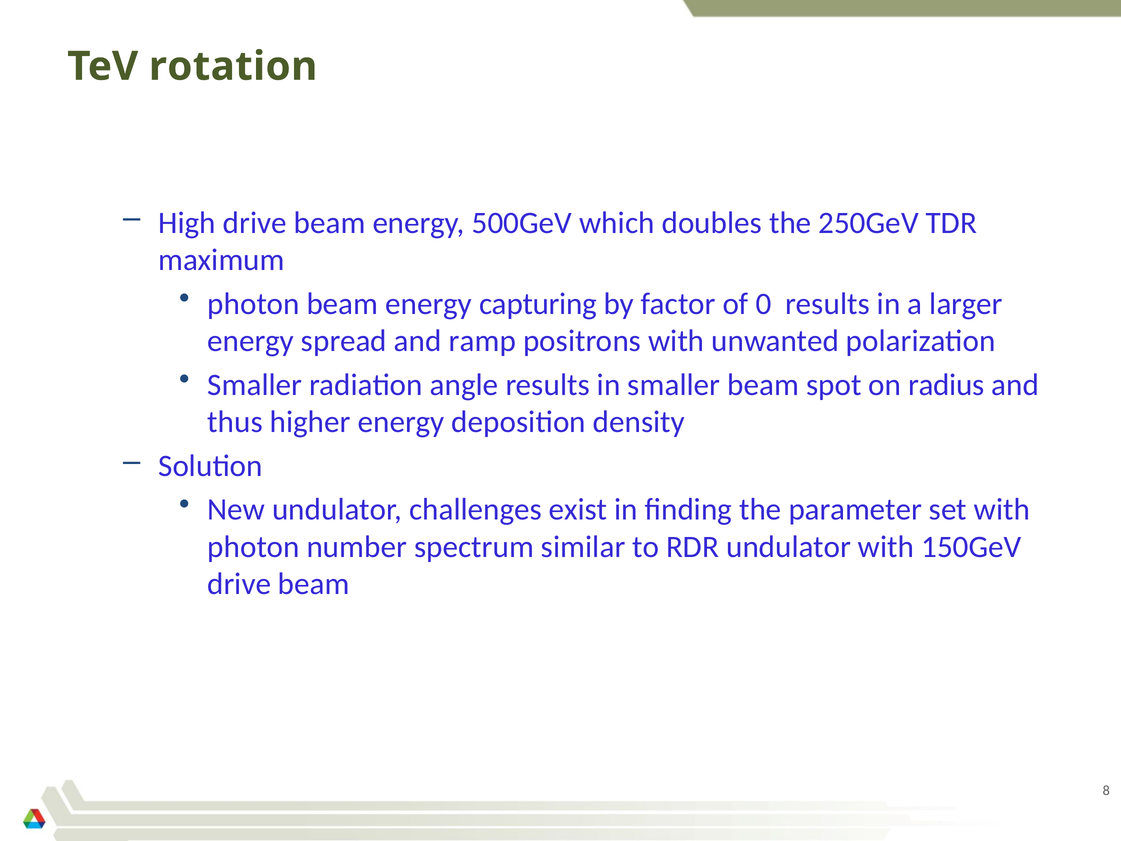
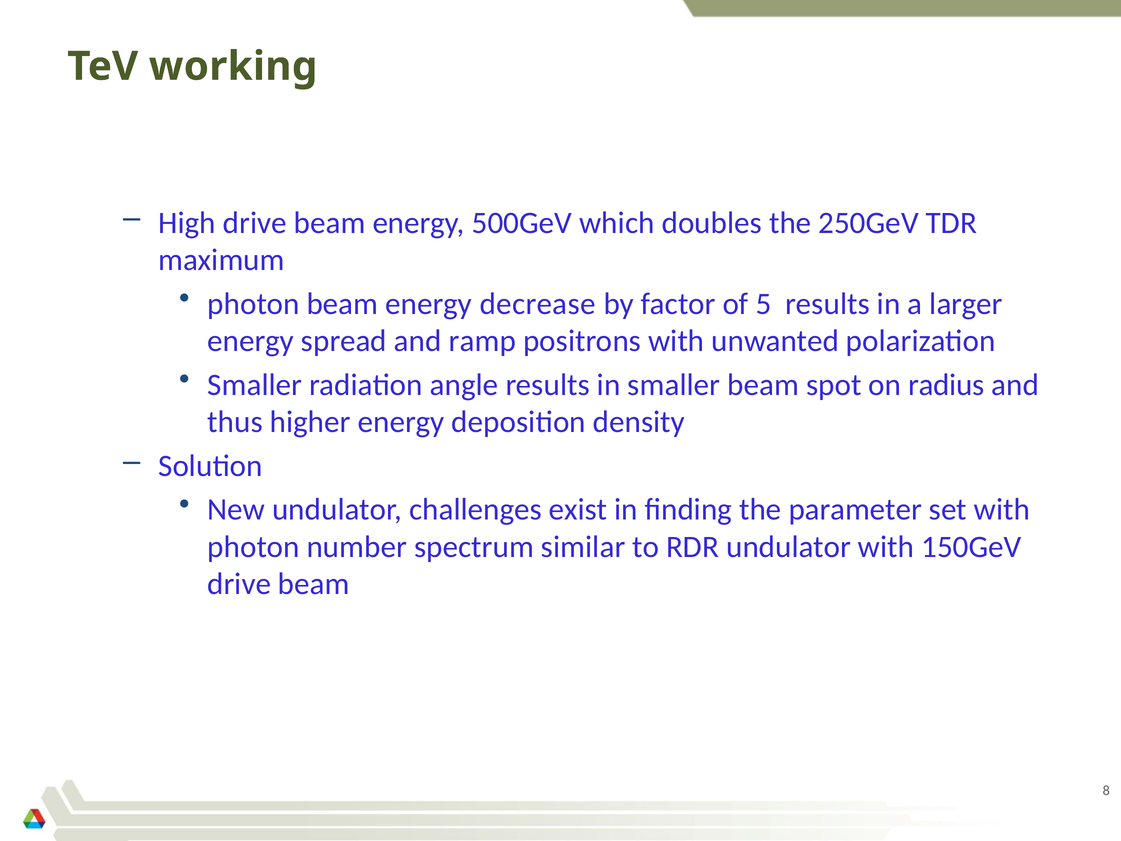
rotation: rotation -> working (233, 66)
capturing: capturing -> decrease (538, 304)
0: 0 -> 5 (763, 304)
